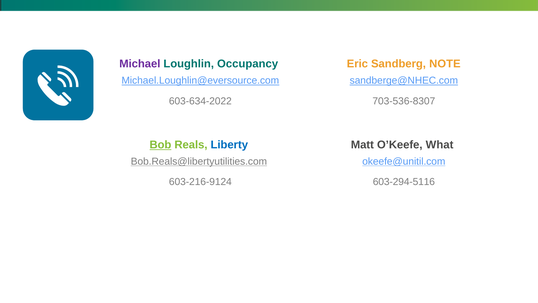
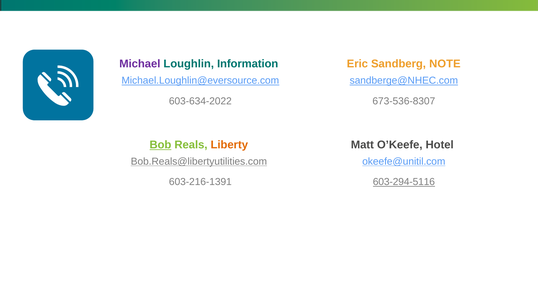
Occupancy: Occupancy -> Information (248, 64)
703-536-8307: 703-536-8307 -> 673-536-8307 (404, 101)
Liberty colour: blue -> orange (229, 145)
What: What -> Hotel (440, 145)
603-216-9124: 603-216-9124 -> 603-216-1391 (200, 182)
603-294-5116 underline: none -> present (404, 182)
